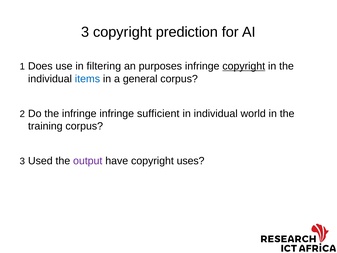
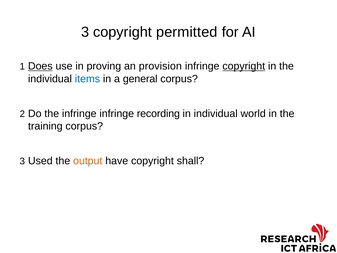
prediction: prediction -> permitted (187, 32)
Does underline: none -> present (40, 66)
filtering: filtering -> proving (104, 66)
purposes: purposes -> provision (160, 66)
sufficient: sufficient -> recording (158, 113)
output colour: purple -> orange (88, 161)
uses: uses -> shall (191, 161)
